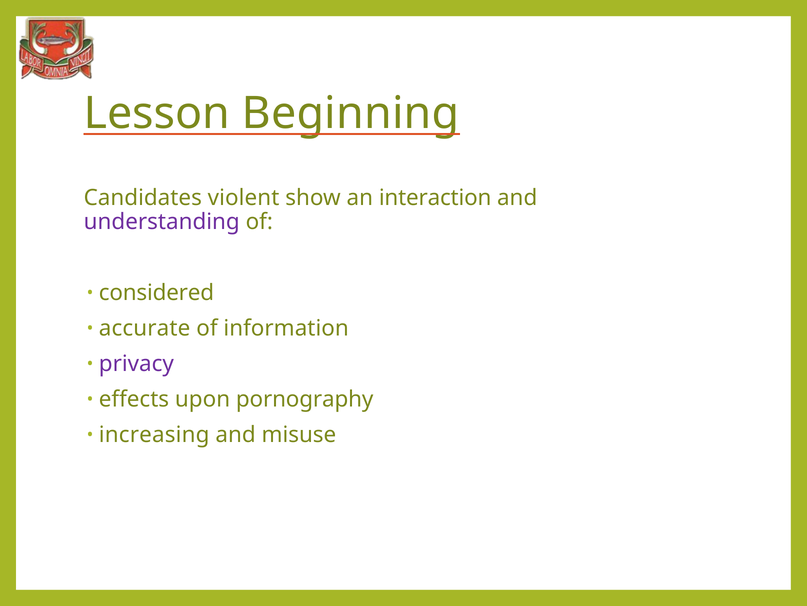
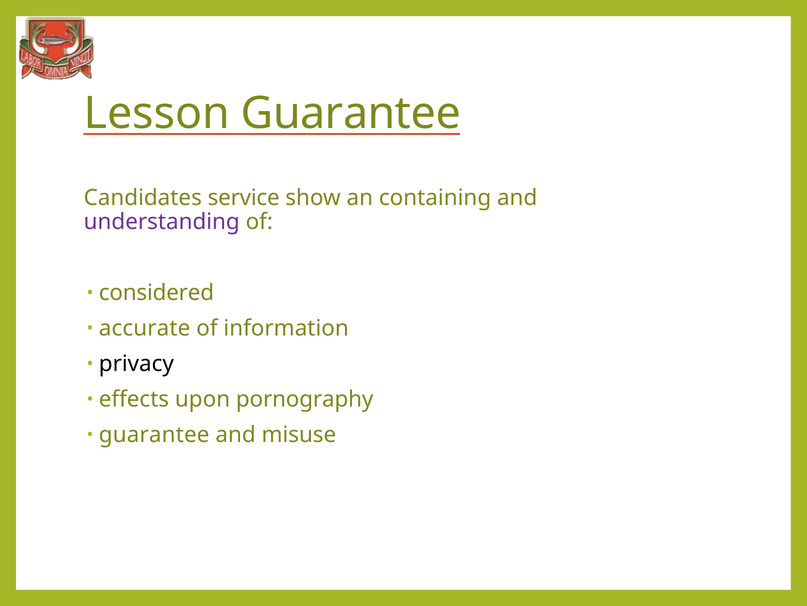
Lesson Beginning: Beginning -> Guarantee (351, 113)
violent: violent -> service (244, 198)
interaction: interaction -> containing (435, 198)
privacy colour: purple -> black (136, 364)
increasing: increasing -> guarantee (154, 434)
